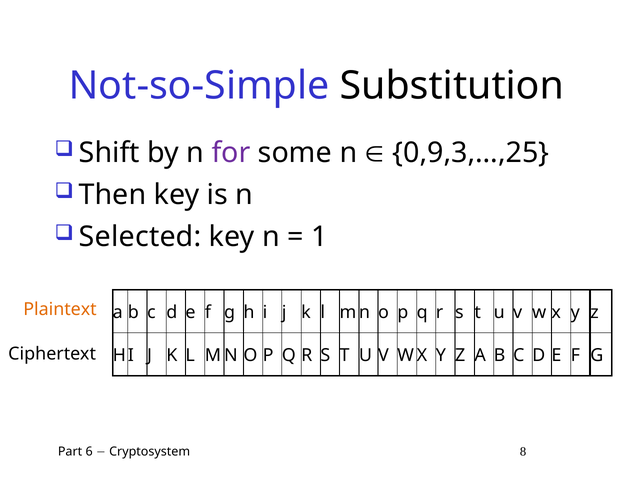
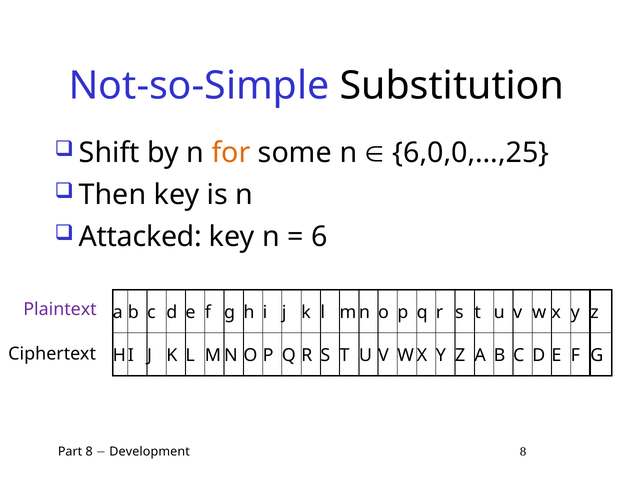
for colour: purple -> orange (231, 153)
0,9,3,…,25: 0,9,3,…,25 -> 6,0,0,…,25 (471, 153)
Selected: Selected -> Attacked (140, 237)
1: 1 -> 6 (319, 237)
Plaintext colour: orange -> purple (60, 309)
Part 6: 6 -> 8 (89, 452)
Cryptosystem: Cryptosystem -> Development (150, 452)
